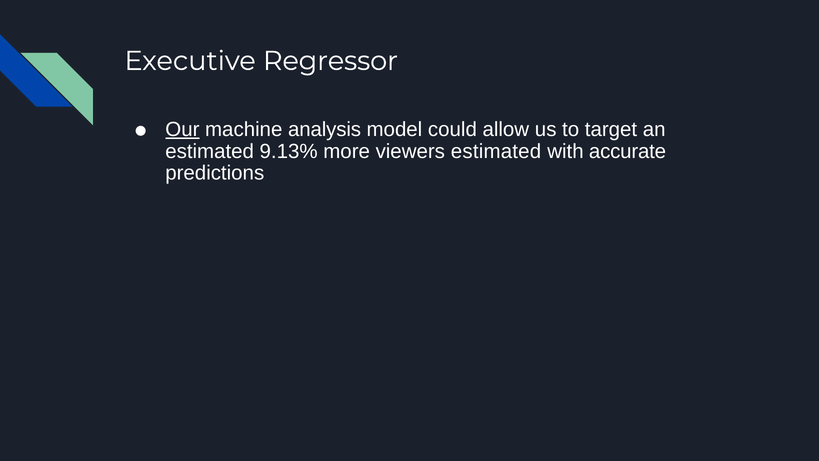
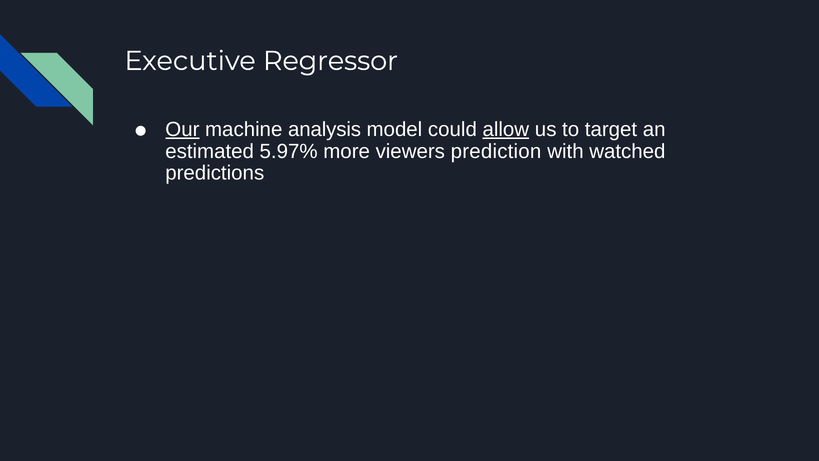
allow underline: none -> present (506, 129)
9.13%: 9.13% -> 5.97% (289, 151)
viewers estimated: estimated -> prediction (496, 151)
accurate: accurate -> watched (627, 151)
